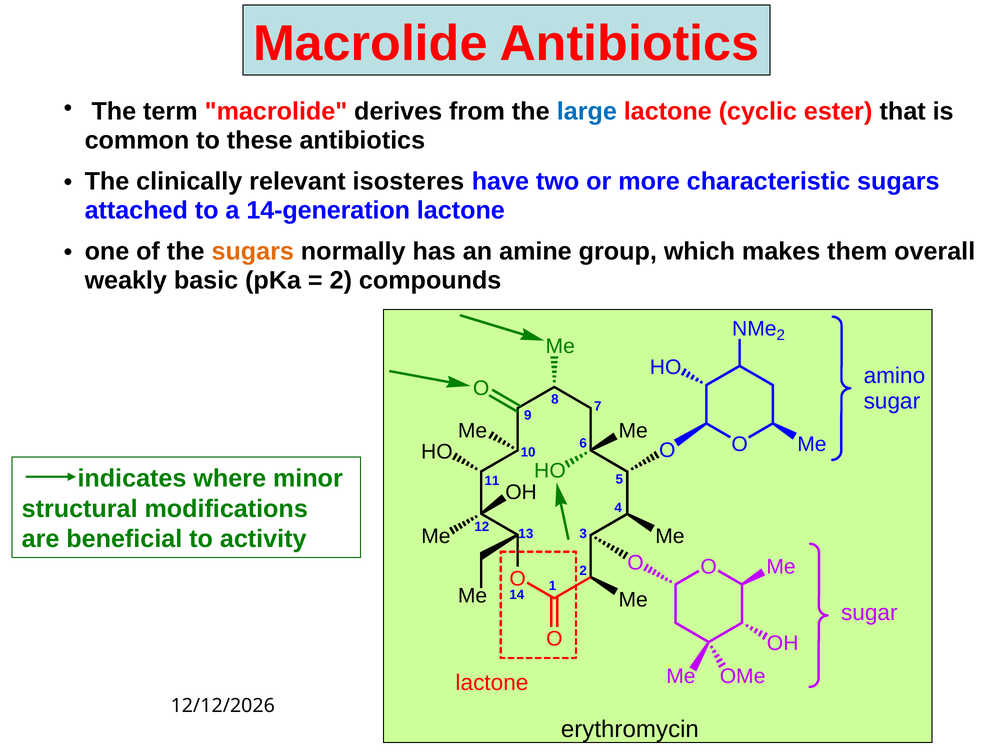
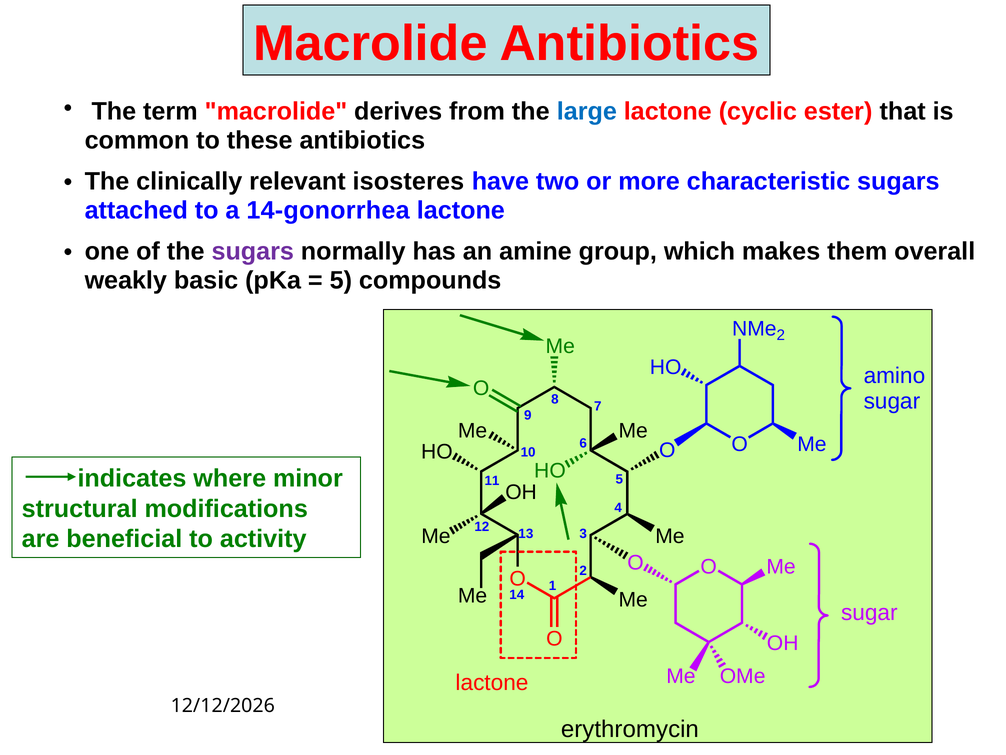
14-generation: 14-generation -> 14-gonorrhea (328, 210)
sugars colour: orange -> purple (253, 251)
2: 2 -> 5 (341, 280)
